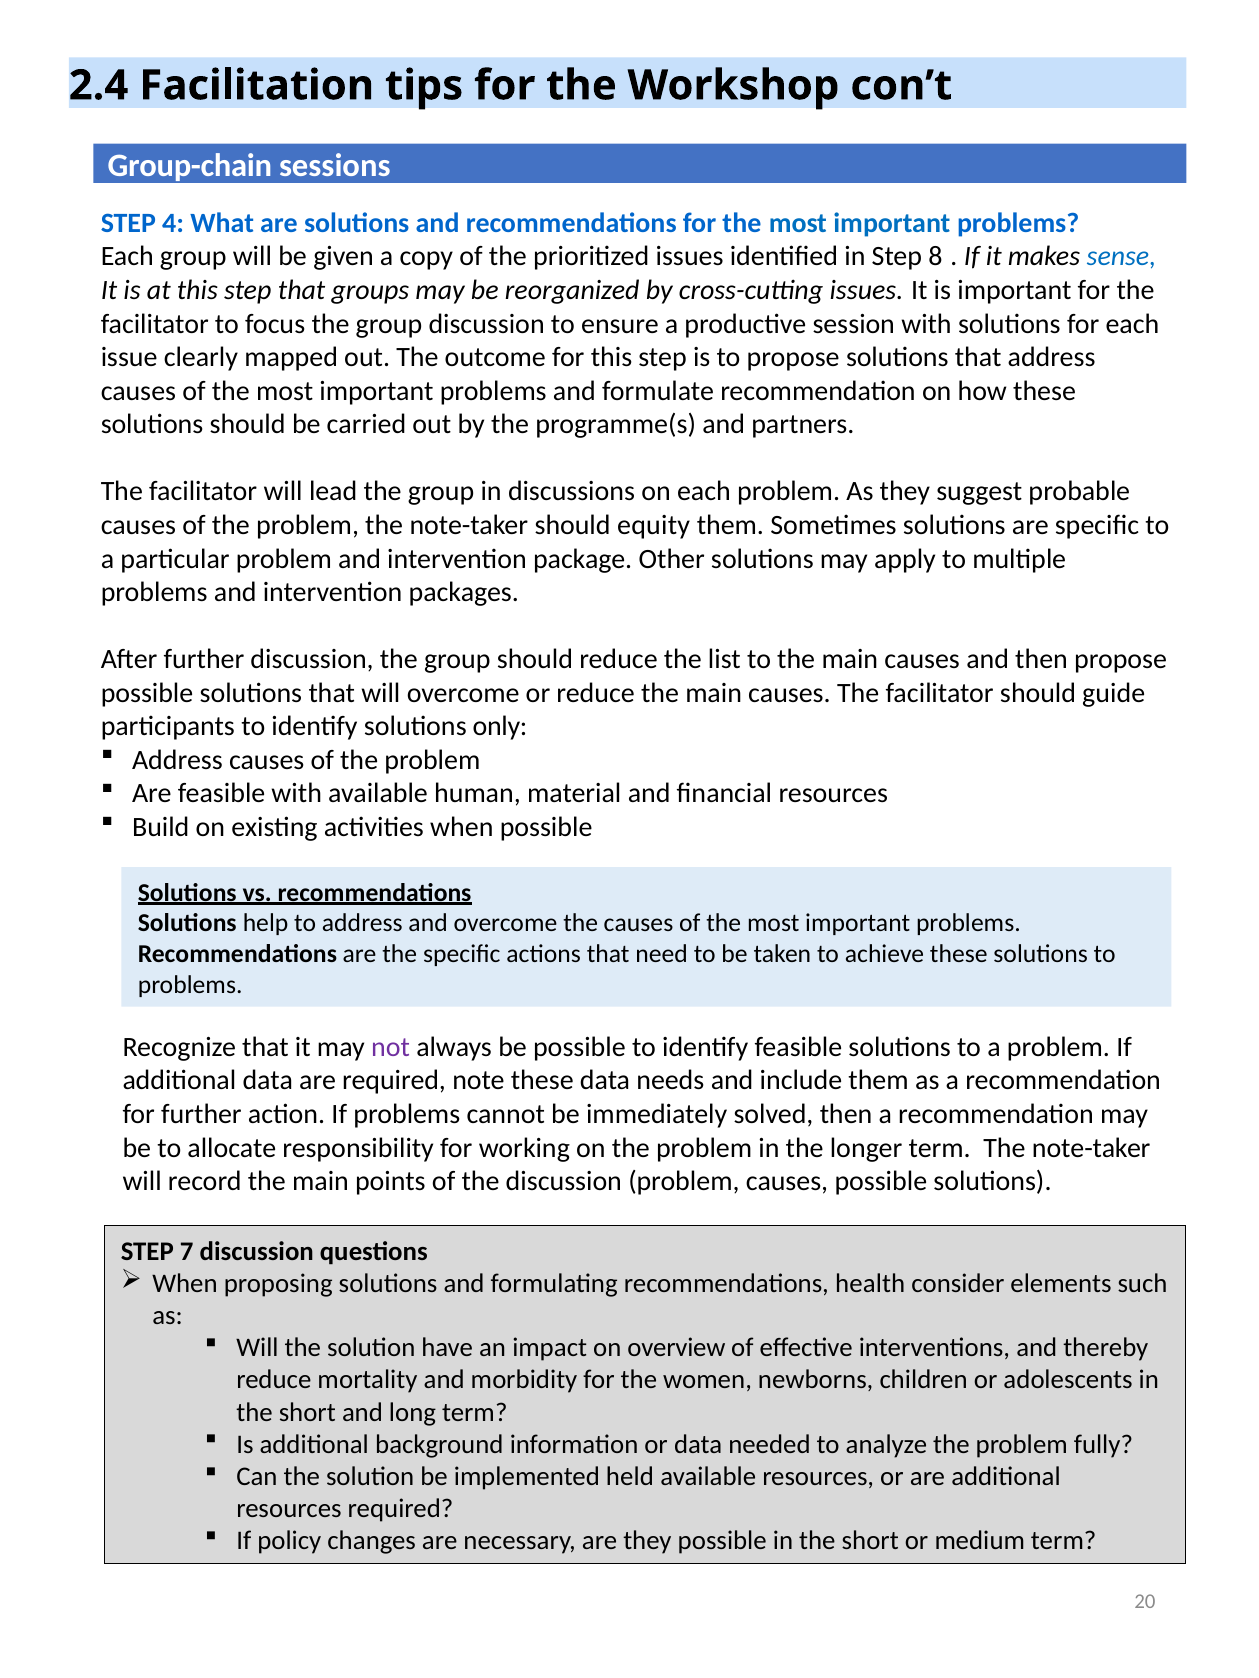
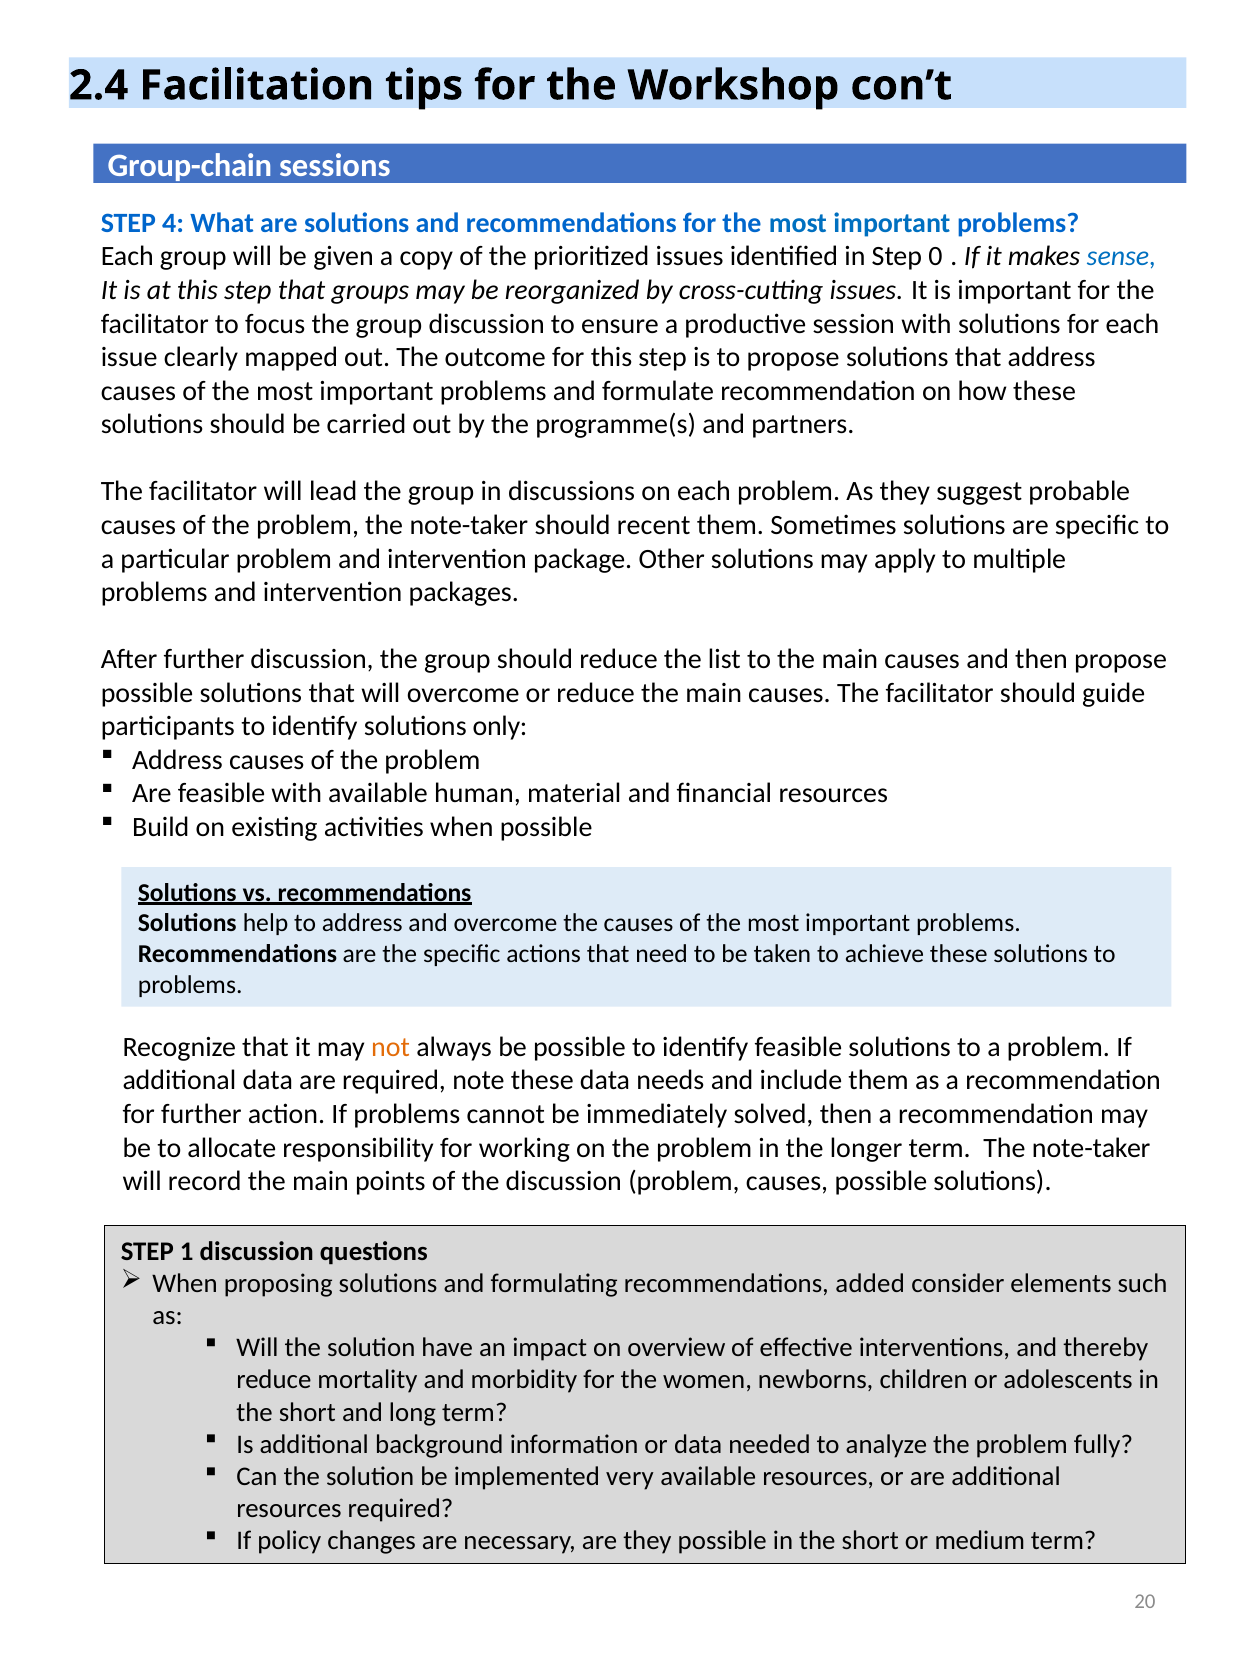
8: 8 -> 0 (935, 257)
equity: equity -> recent (654, 525)
not colour: purple -> orange (391, 1048)
7: 7 -> 1 (187, 1252)
health: health -> added (870, 1284)
held: held -> very (630, 1477)
